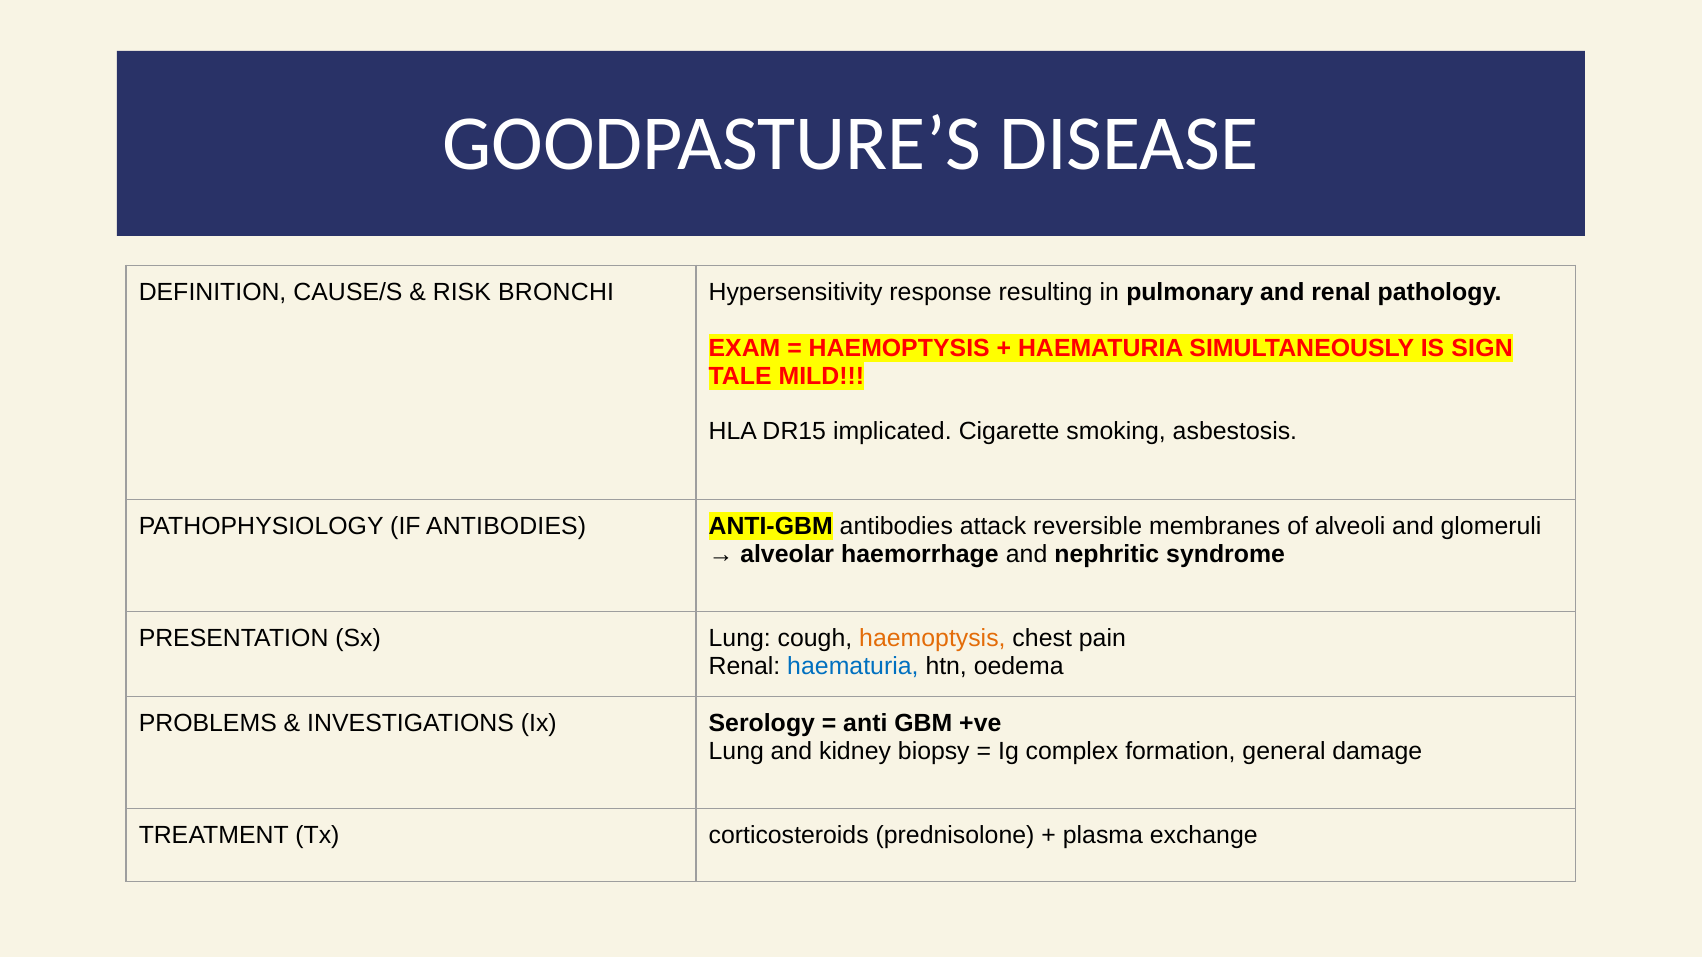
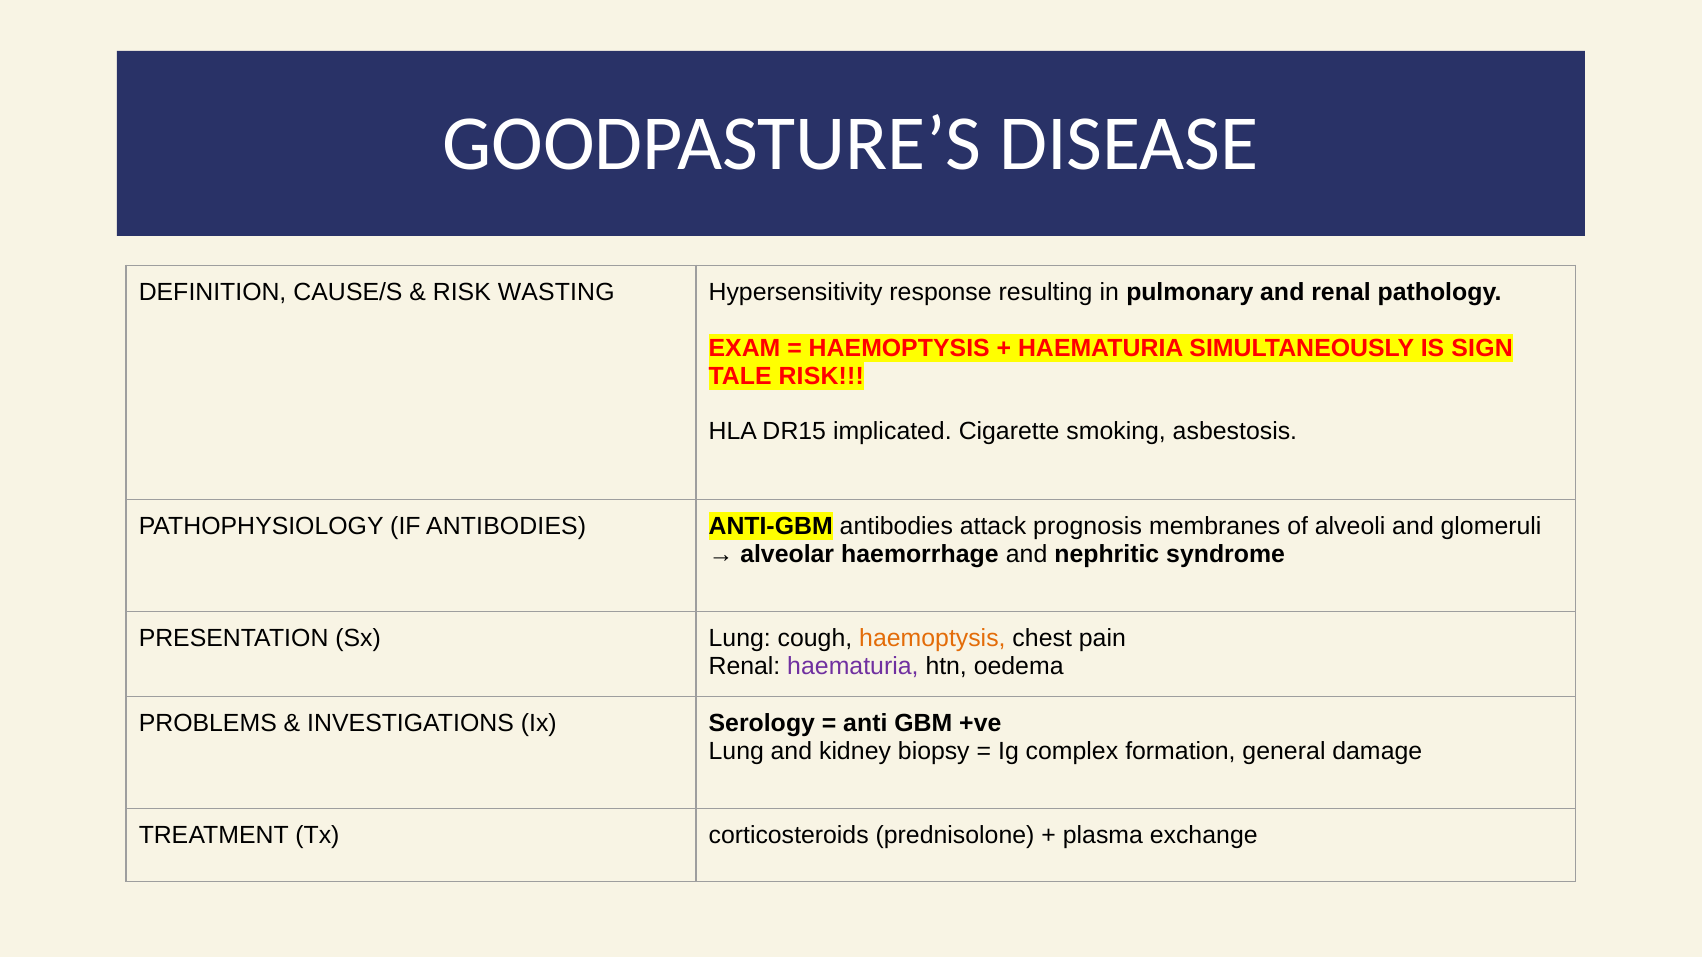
BRONCHI: BRONCHI -> WASTING (556, 292)
TALE MILD: MILD -> RISK (821, 376)
reversible: reversible -> prognosis (1088, 526)
haematuria colour: blue -> purple (853, 667)
